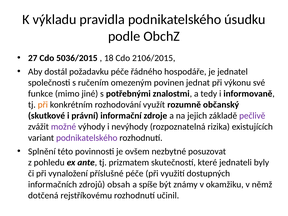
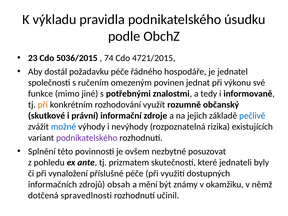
27: 27 -> 23 (33, 58)
18: 18 -> 74 (109, 58)
2106/2015: 2106/2015 -> 4721/2015 (154, 58)
pečlivě colour: purple -> blue (252, 116)
možné colour: purple -> blue (64, 127)
spíše: spíše -> mění (148, 184)
rejstříkovému: rejstříkovému -> spravedlnosti (86, 196)
